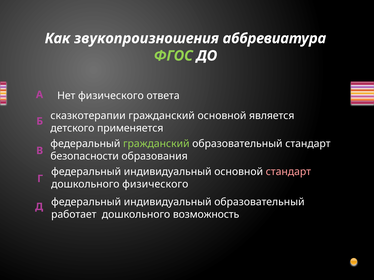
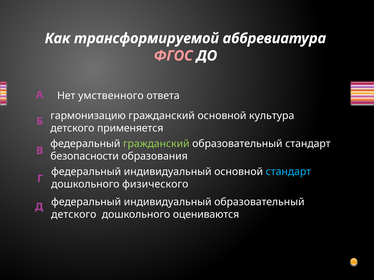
звукопроизношения: звукопроизношения -> трансформируемой (146, 38)
ФГОС colour: light green -> pink (173, 56)
Нет физического: физического -> умственного (111, 96)
сказкотерапии: сказкотерапии -> гармонизацию (88, 116)
является: является -> культура (272, 116)
стандарт colour: pink -> light blue (288, 172)
работает: работает -> детского (74, 215)
возможность: возможность -> оцениваются (206, 215)
